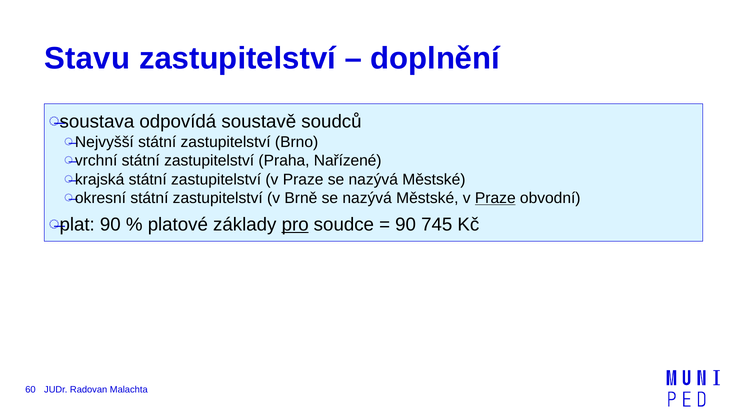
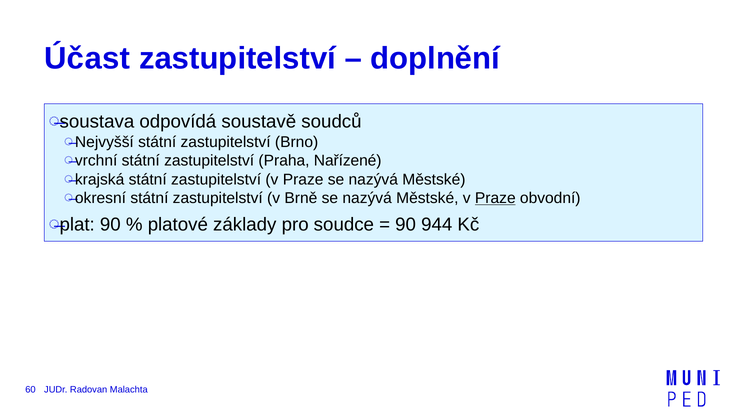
Stavu: Stavu -> Účast (87, 59)
pro underline: present -> none (295, 225)
745: 745 -> 944 (437, 225)
